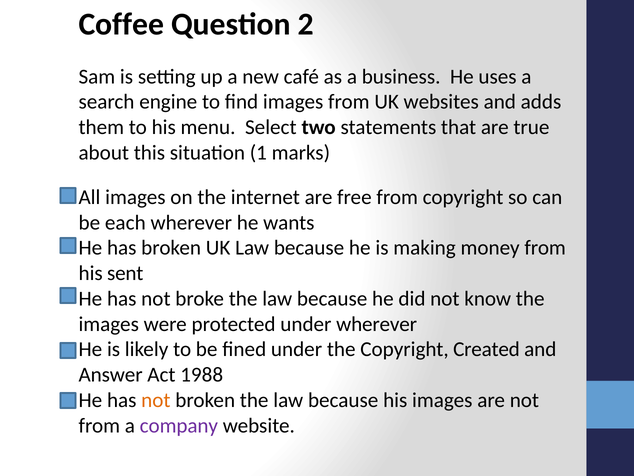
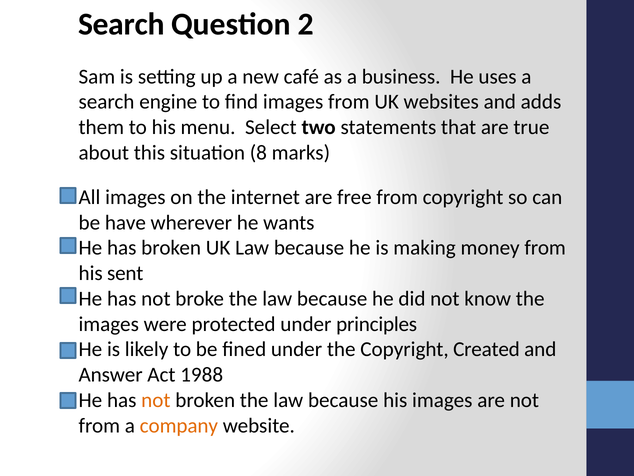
Coffee: Coffee -> Search (121, 24)
1: 1 -> 8 (258, 153)
each: each -> have (125, 222)
under wherever: wherever -> principles (377, 324)
company colour: purple -> orange (179, 425)
